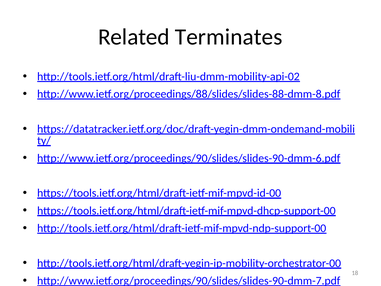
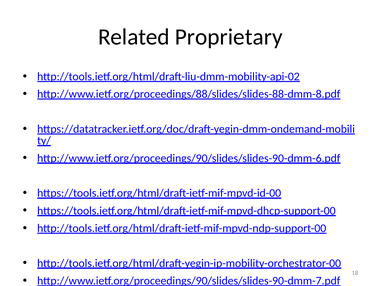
Terminates: Terminates -> Proprietary (229, 37)
